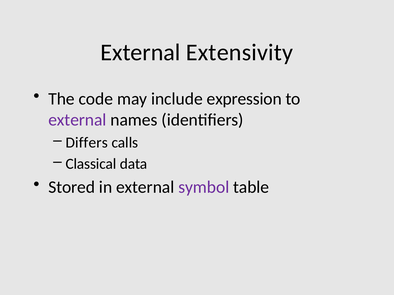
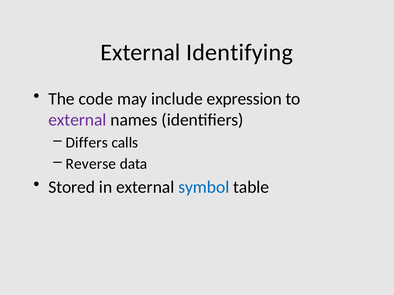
Extensivity: Extensivity -> Identifying (239, 53)
Classical: Classical -> Reverse (91, 164)
symbol colour: purple -> blue (204, 188)
